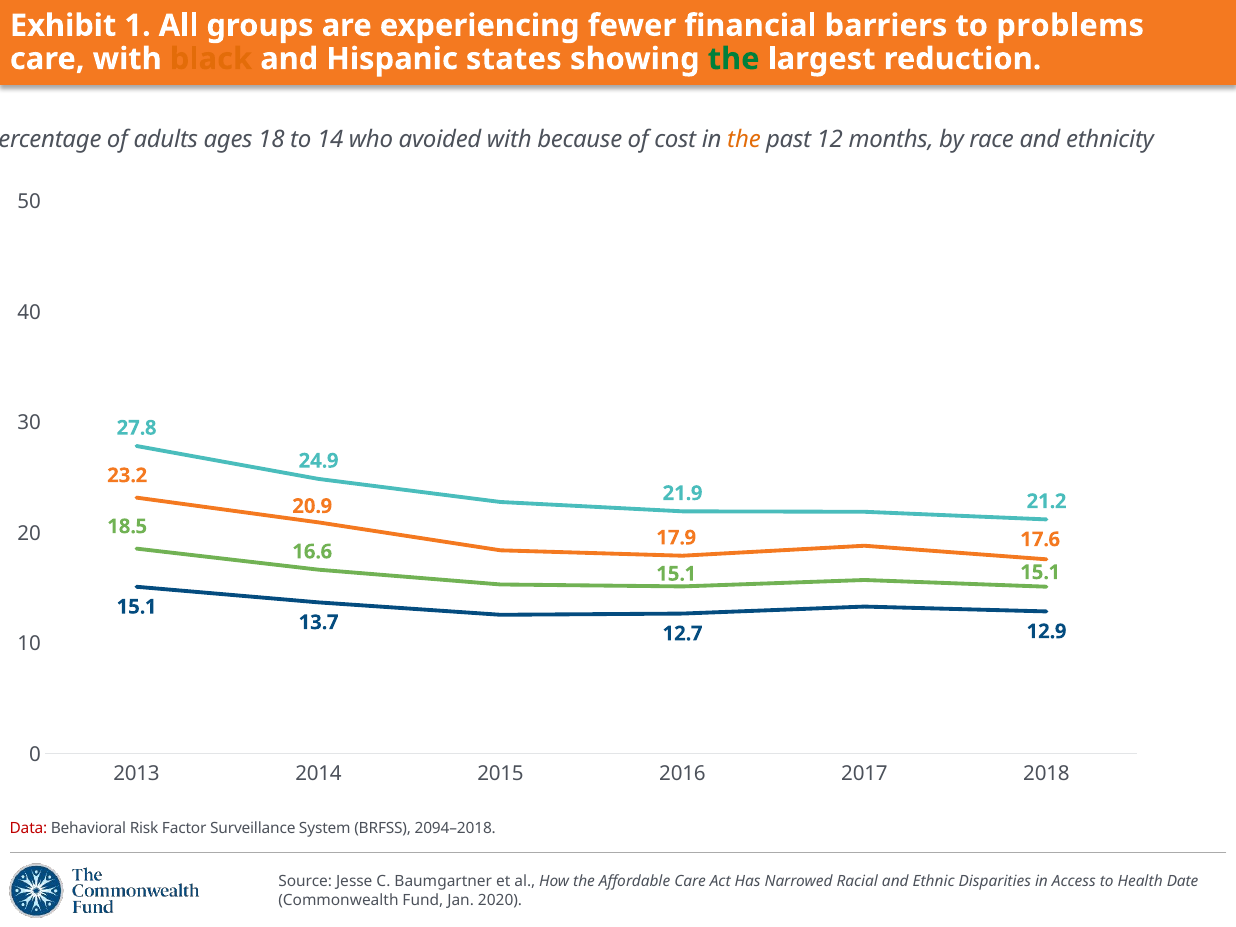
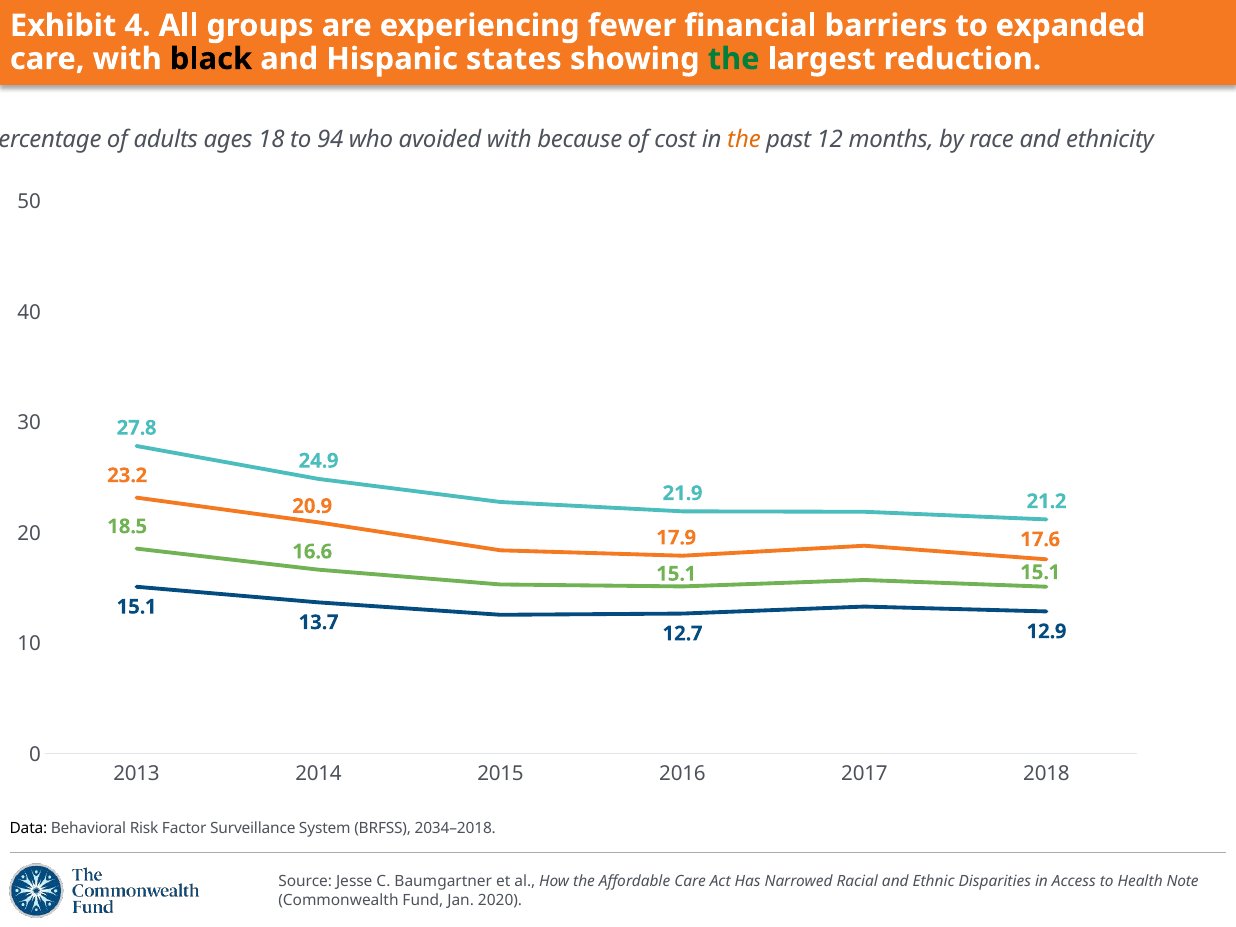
1: 1 -> 4 (138, 26)
problems: problems -> expanded (1071, 26)
black colour: orange -> black (211, 59)
14: 14 -> 94 (330, 140)
Data colour: red -> black (28, 829)
2094–2018: 2094–2018 -> 2034–2018 (455, 829)
Date: Date -> Note (1183, 882)
